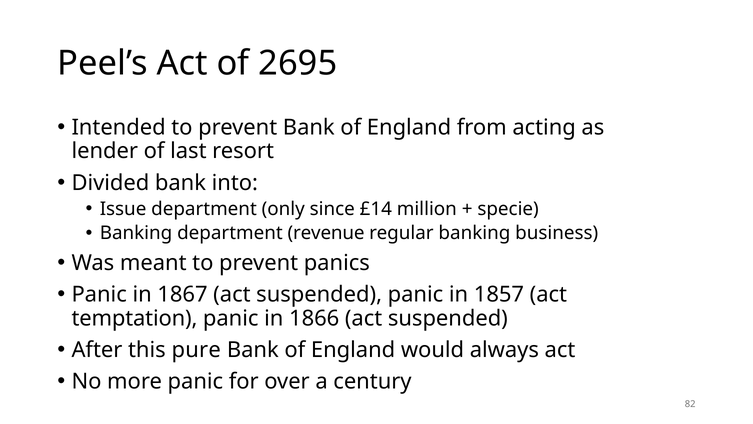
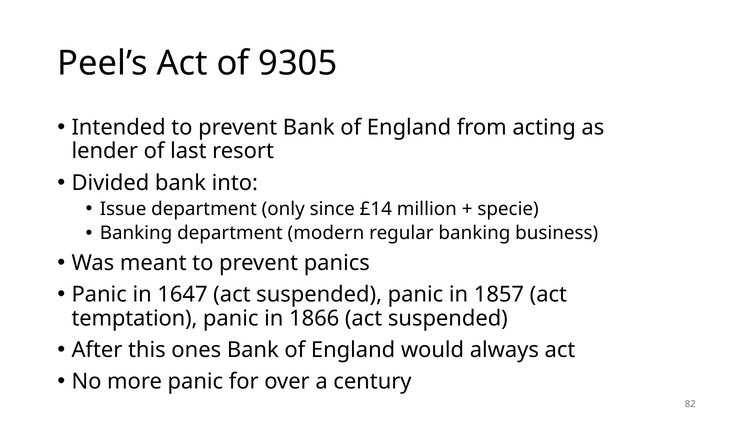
2695: 2695 -> 9305 (298, 63)
revenue: revenue -> modern (326, 233)
1867: 1867 -> 1647 (182, 294)
pure: pure -> ones (196, 350)
